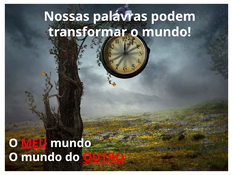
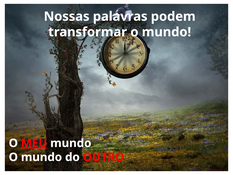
OUTRO underline: present -> none (104, 157)
